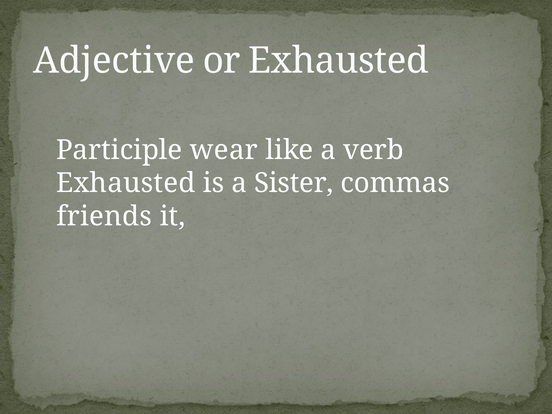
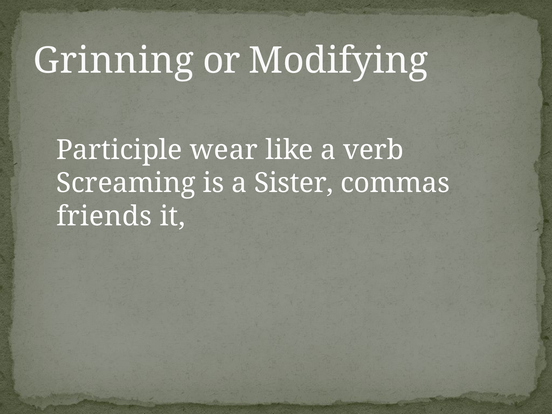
Adjective: Adjective -> Grinning (114, 61)
or Exhausted: Exhausted -> Modifying (338, 61)
Exhausted: Exhausted -> Screaming (126, 183)
